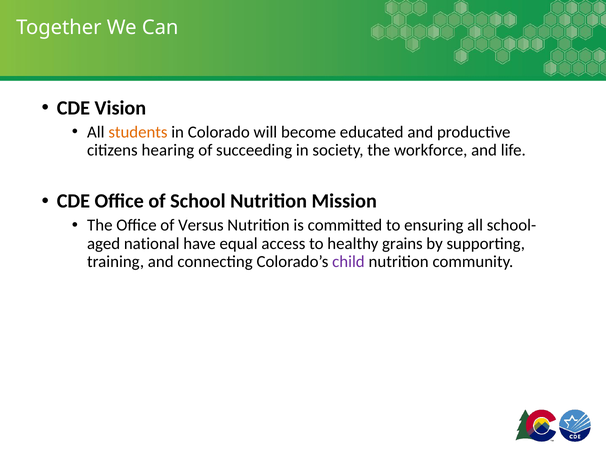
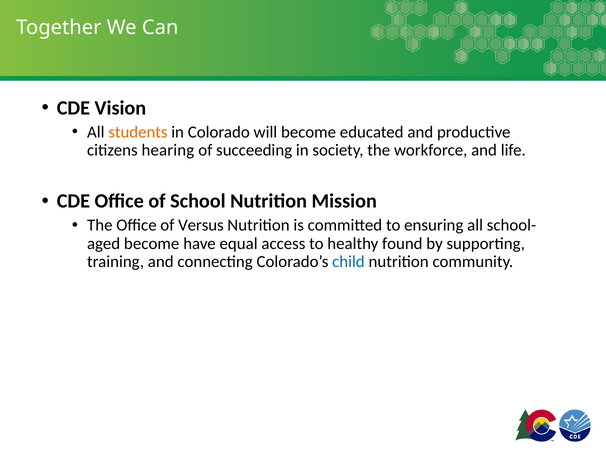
national: national -> become (152, 243)
grains: grains -> found (402, 243)
child colour: purple -> blue (348, 261)
